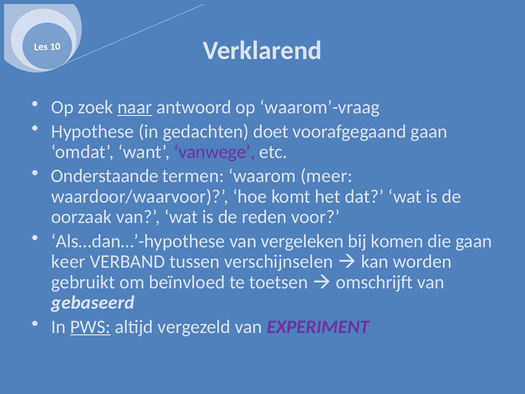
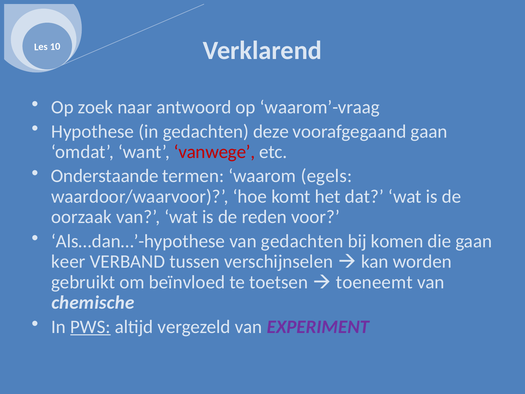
naar underline: present -> none (135, 107)
doet: doet -> deze (271, 131)
vanwege colour: purple -> red (215, 152)
meer: meer -> egels (326, 176)
van vergeleken: vergeleken -> gedachten (302, 241)
omschrijft: omschrijft -> toeneemt (374, 282)
gebaseerd: gebaseerd -> chemische (93, 302)
